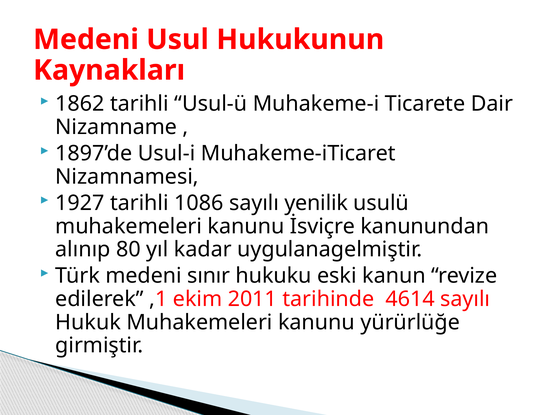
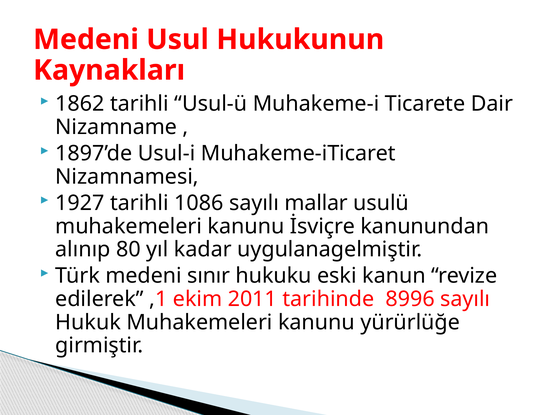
yenilik: yenilik -> mallar (316, 203)
4614: 4614 -> 8996 (410, 299)
